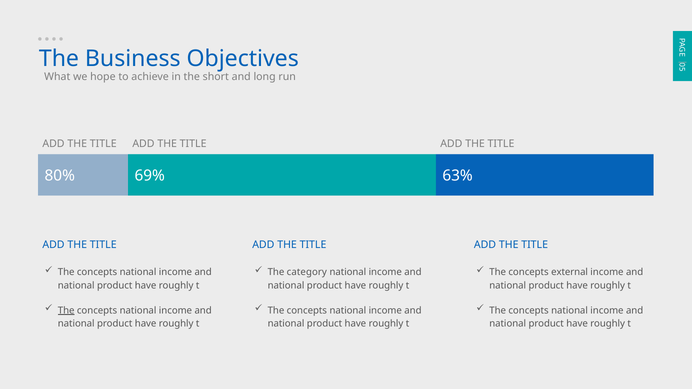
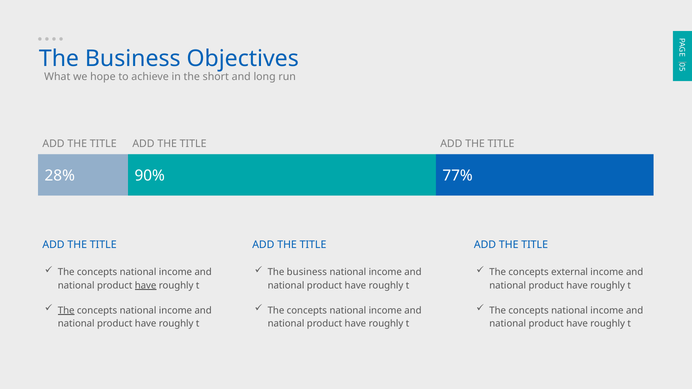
80%: 80% -> 28% (60, 176)
69%: 69% -> 90% (150, 176)
63%: 63% -> 77% (458, 176)
category: category -> business (307, 272)
have underline: none -> present (146, 286)
